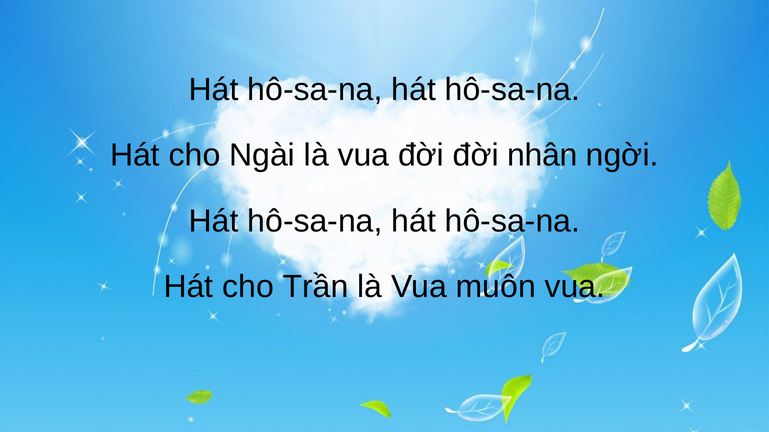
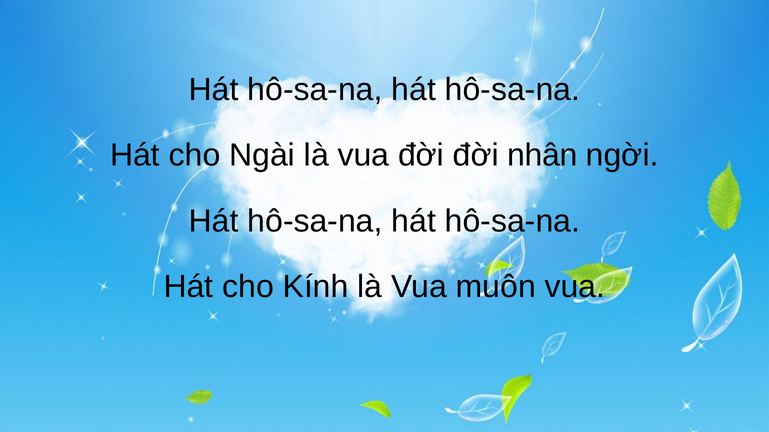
Trần: Trần -> Kính (316, 287)
